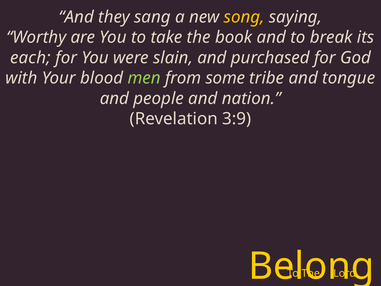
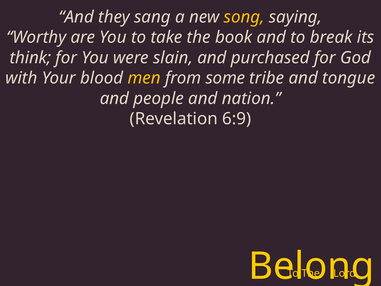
each: each -> think (30, 58)
men colour: light green -> yellow (144, 78)
3:9: 3:9 -> 6:9 (237, 119)
